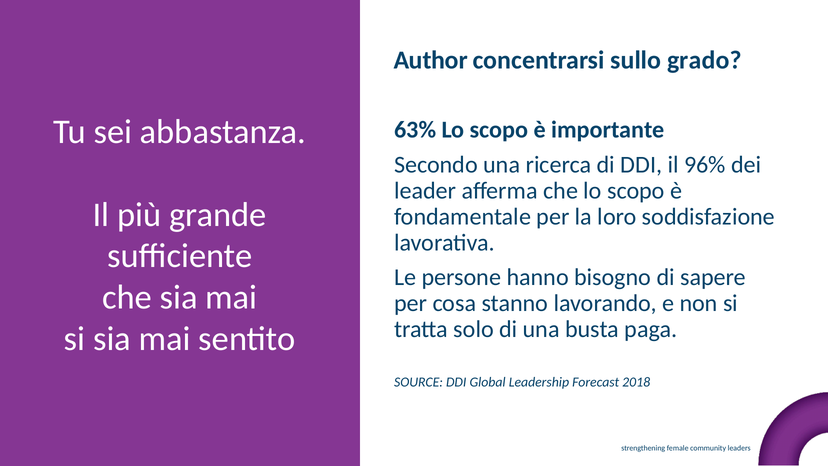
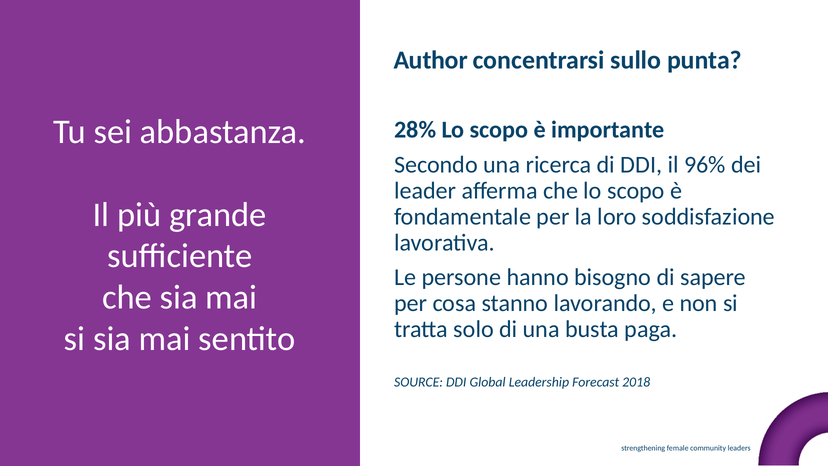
grado: grado -> punta (704, 60)
63%: 63% -> 28% (415, 130)
